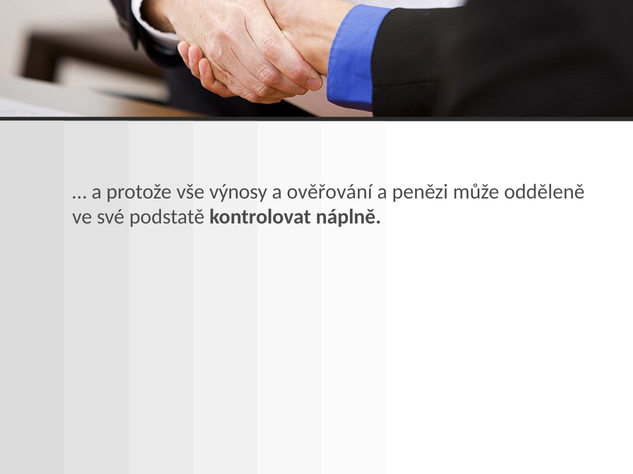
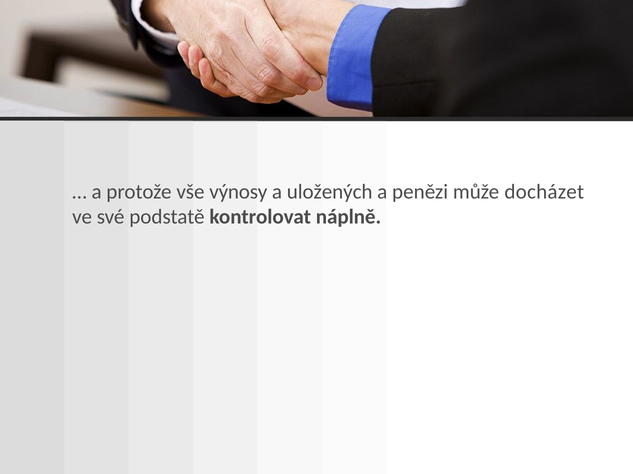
ověřování: ověřování -> uložených (330, 192)
odděleně: odděleně -> docházet (544, 192)
